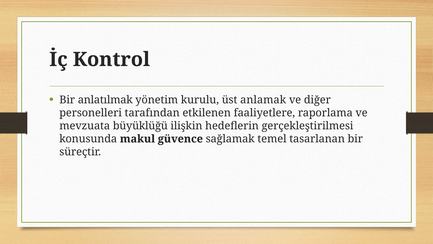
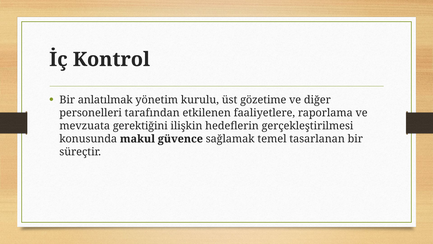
anlamak: anlamak -> gözetime (263, 100)
büyüklüğü: büyüklüğü -> gerektiğini (140, 126)
